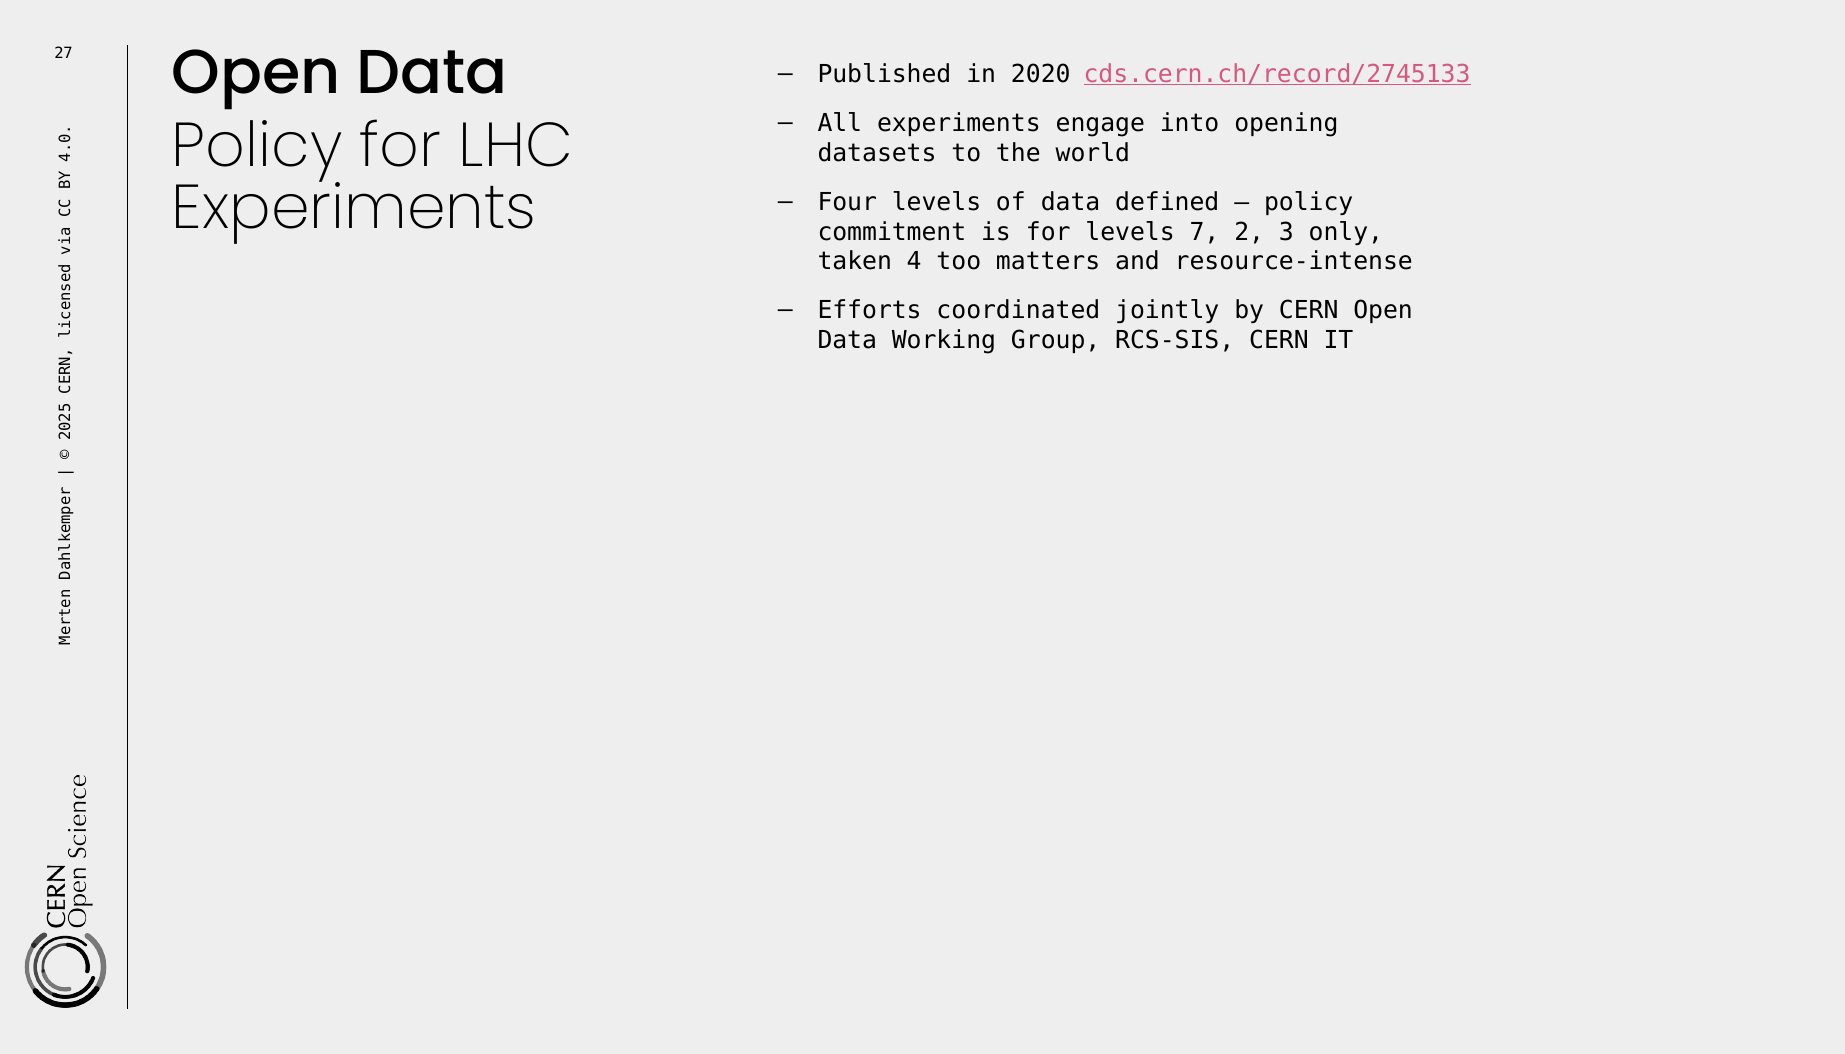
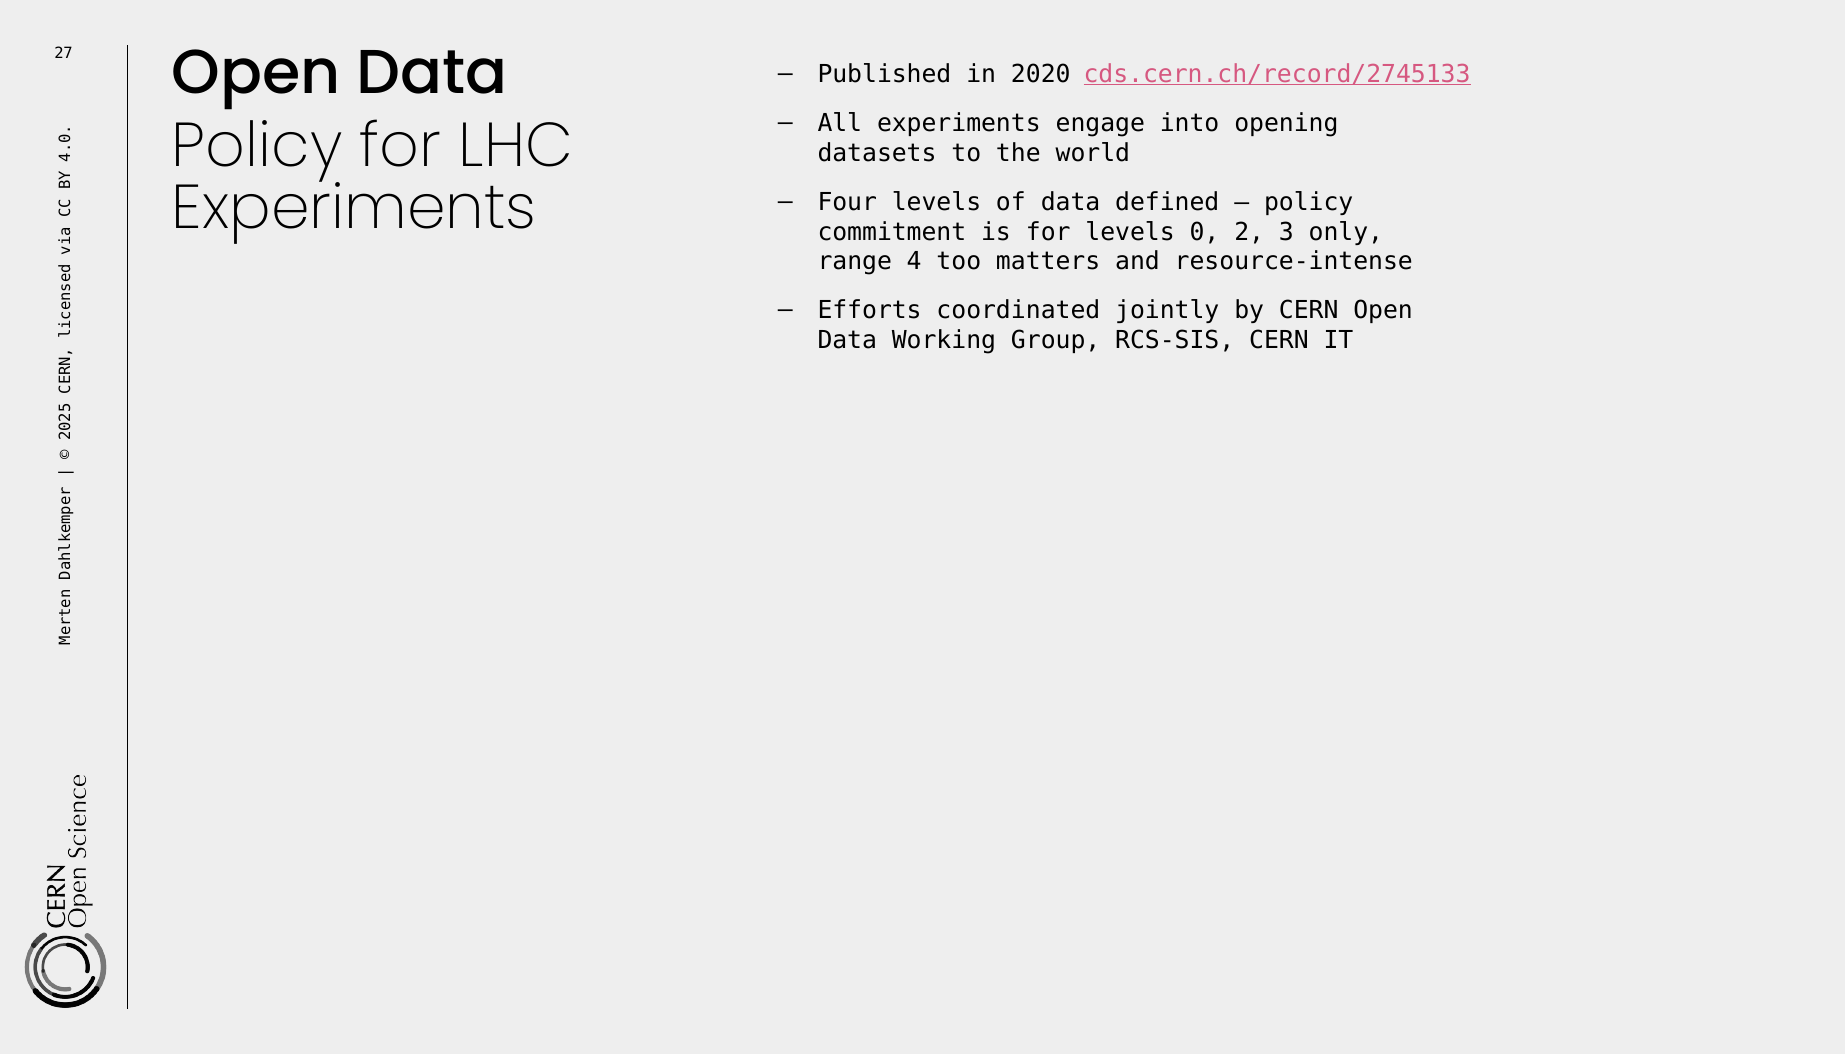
levels 7: 7 -> 0 (1204, 232)
taken: taken -> range (855, 262)
